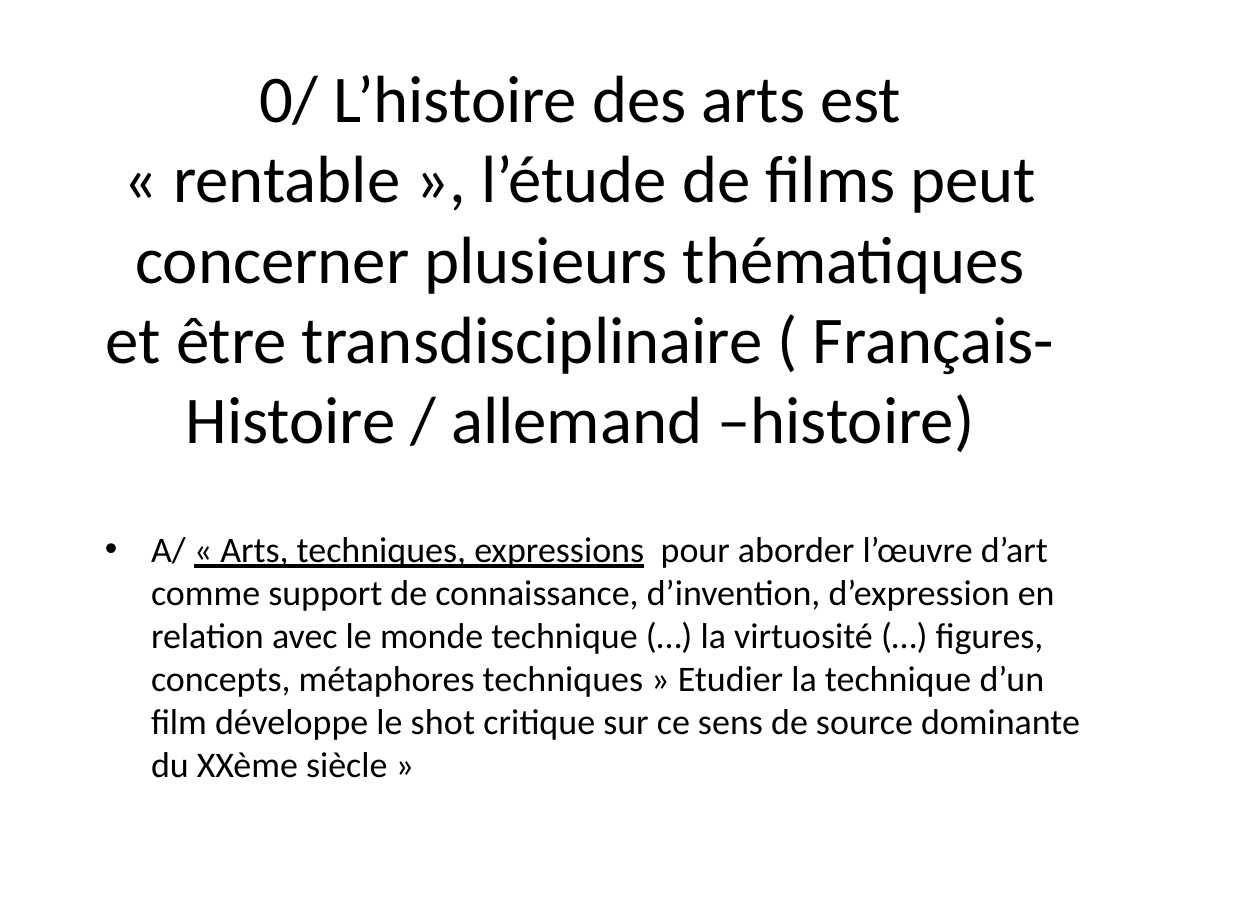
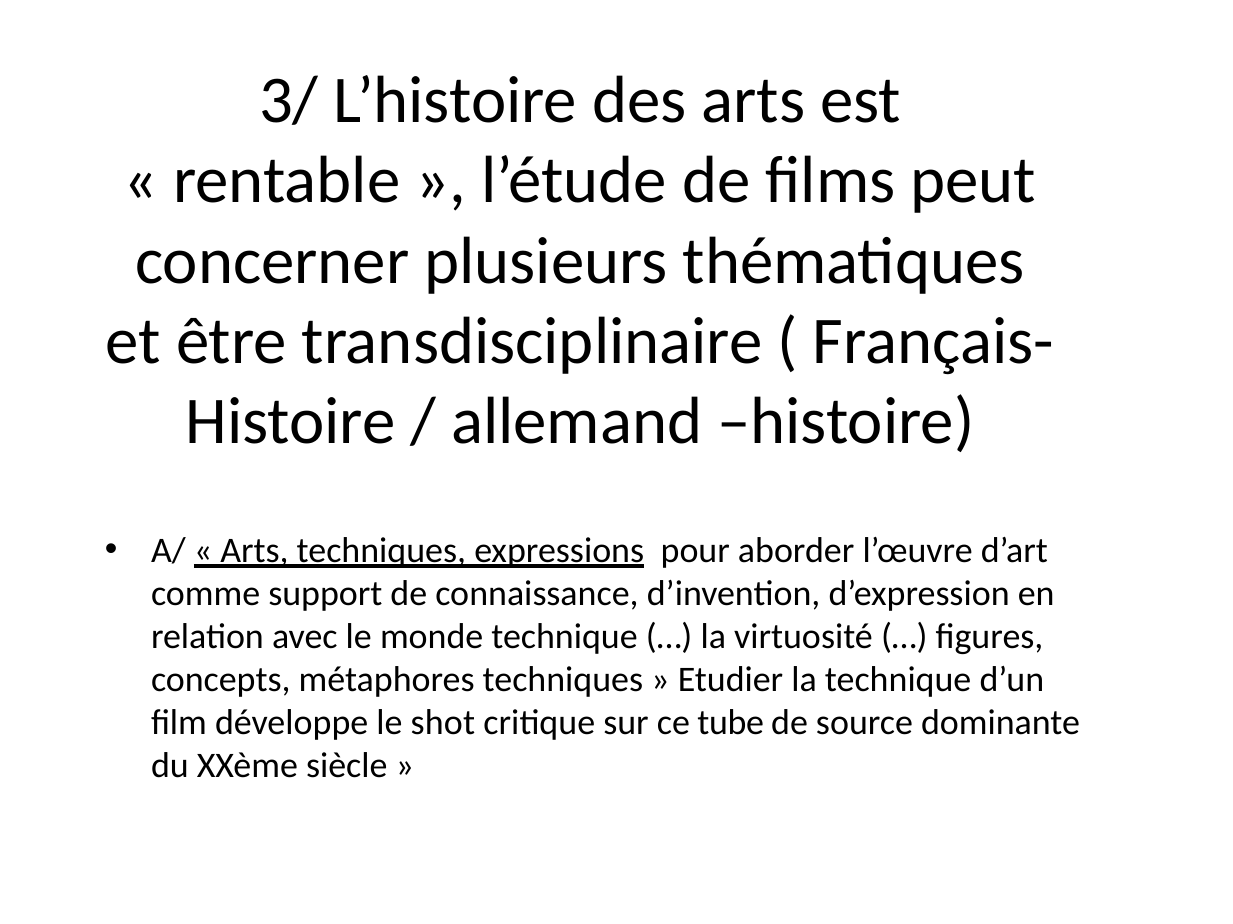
0/: 0/ -> 3/ (289, 101)
sens: sens -> tube (731, 724)
